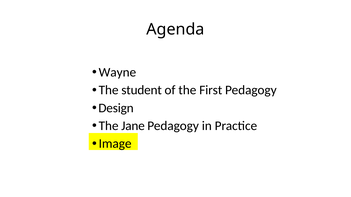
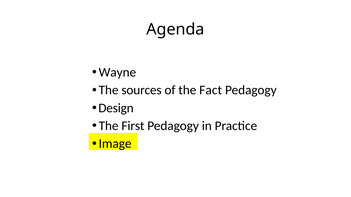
student: student -> sources (142, 90)
First: First -> Fact (211, 90)
Jane: Jane -> First (133, 126)
